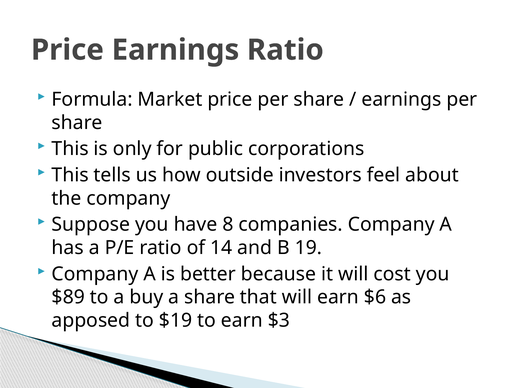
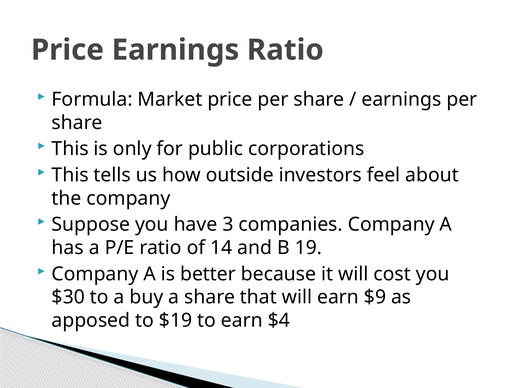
8: 8 -> 3 (228, 224)
$89: $89 -> $30 (68, 297)
$6: $6 -> $9 (375, 297)
$3: $3 -> $4 (279, 320)
